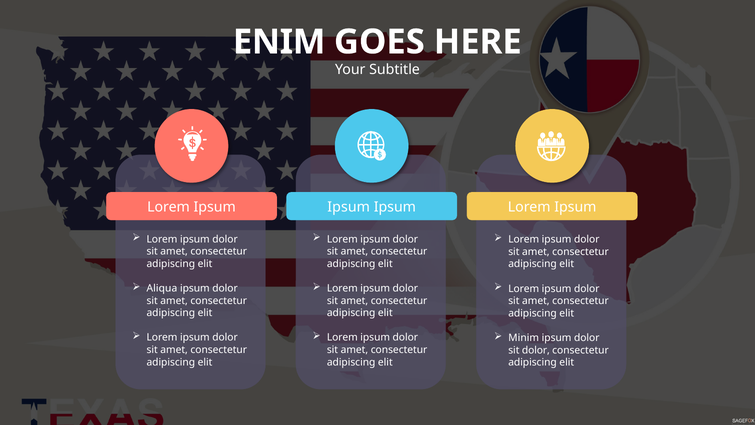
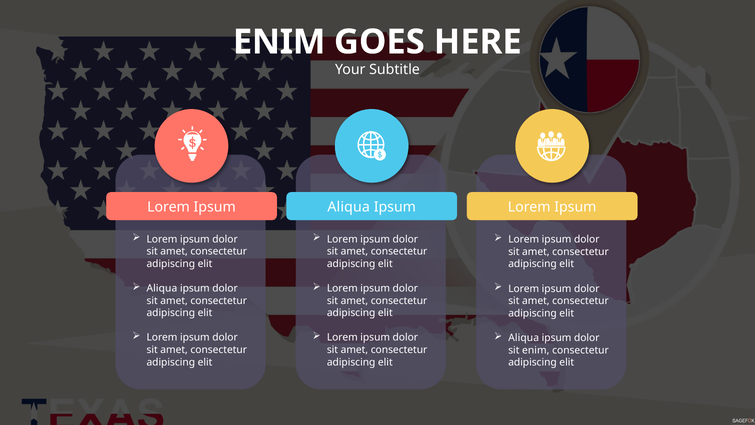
Lorem Ipsum Ipsum: Ipsum -> Aliqua (349, 207)
Minim: Minim -> Aliqua (524, 338)
sit dolor: dolor -> enim (536, 350)
